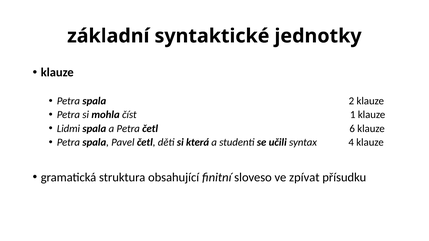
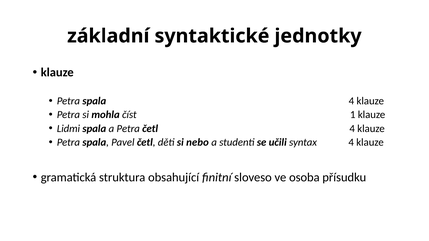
spala 2: 2 -> 4 (351, 101)
četl 6: 6 -> 4 (352, 129)
která: která -> nebo (197, 143)
zpívat: zpívat -> osoba (304, 177)
